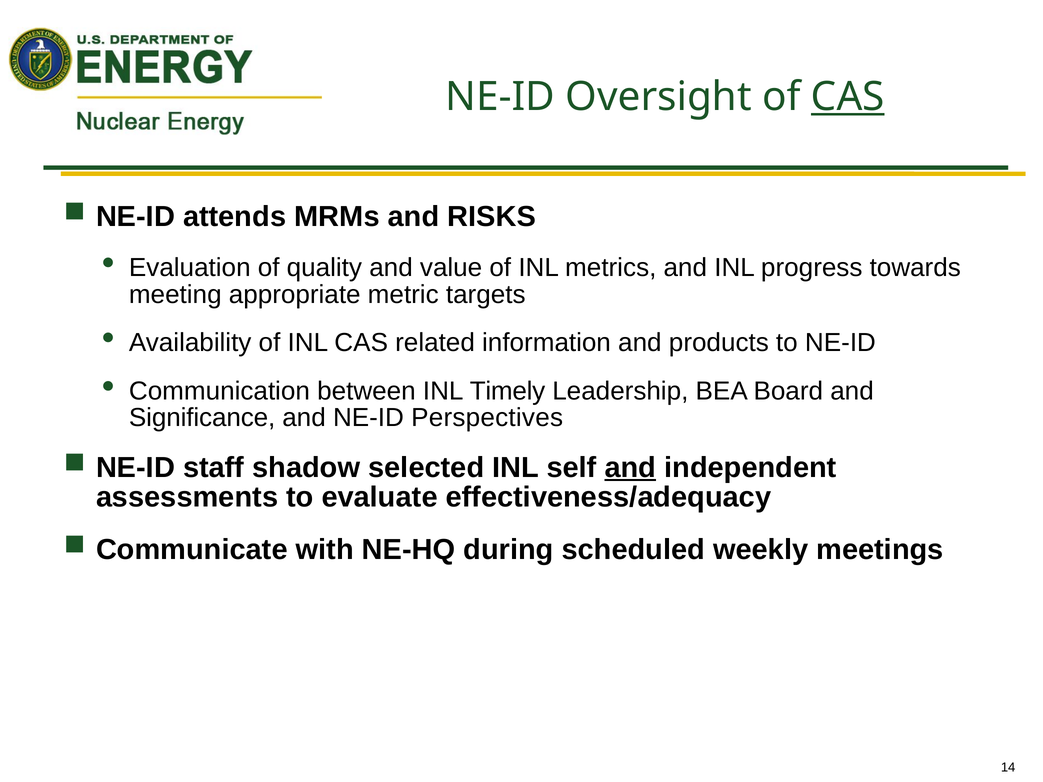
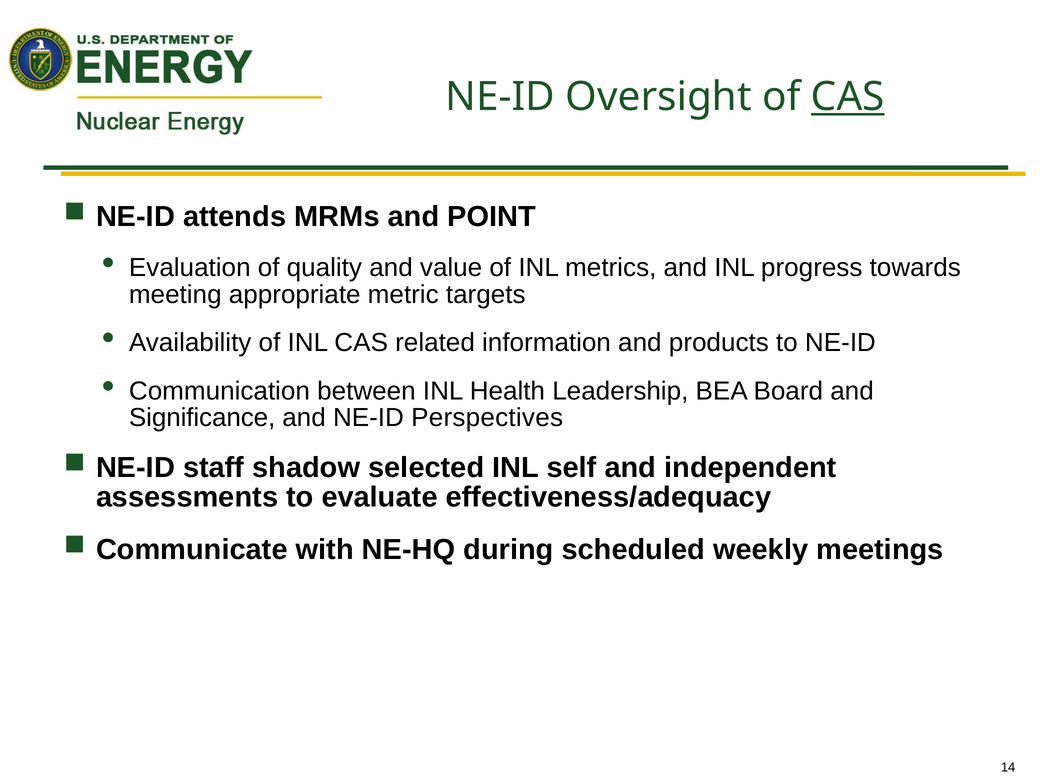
RISKS: RISKS -> POINT (492, 217)
Timely: Timely -> Health (507, 391)
and underline: present -> none (630, 468)
